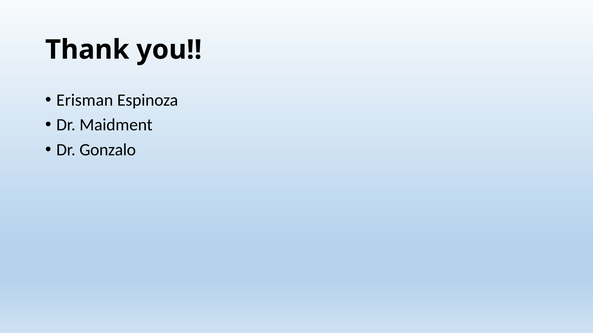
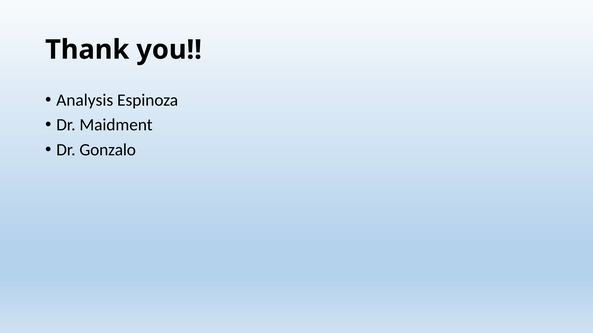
Erisman: Erisman -> Analysis (85, 100)
